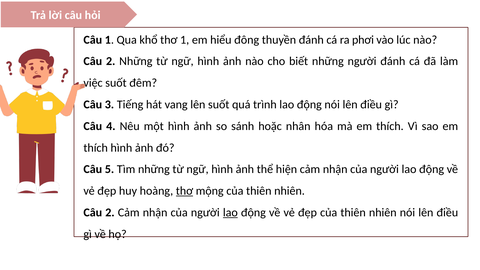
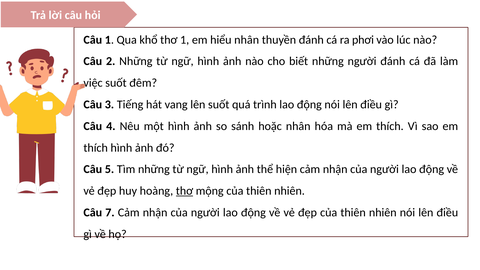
hiểu đông: đông -> nhân (247, 40)
2: 2 -> 7 (110, 213)
lao underline: present -> none (230, 213)
